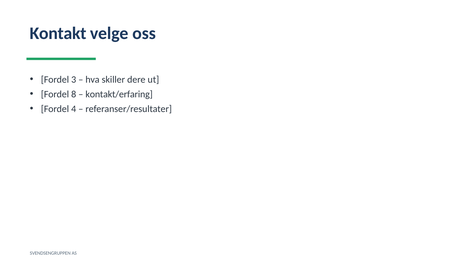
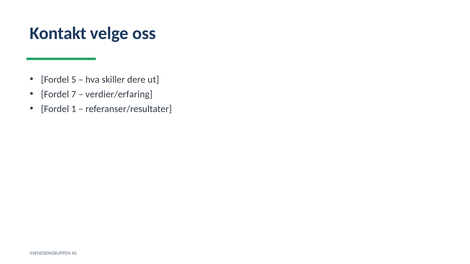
3: 3 -> 5 (74, 80)
8: 8 -> 7 (74, 94)
kontakt/erfaring: kontakt/erfaring -> verdier/erfaring (119, 94)
4: 4 -> 1 (74, 109)
